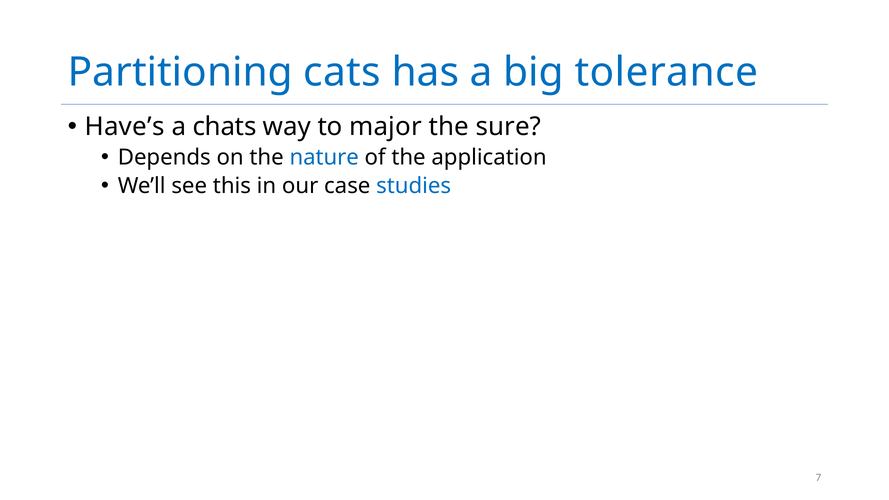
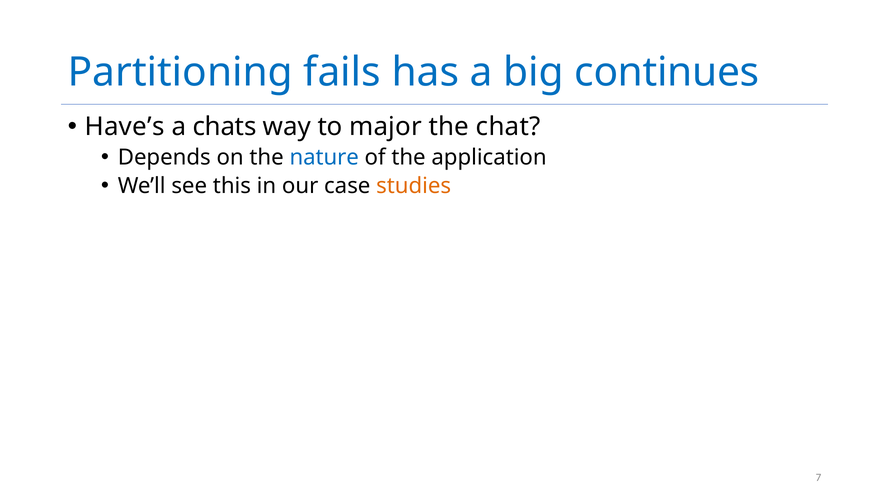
cats: cats -> fails (342, 72)
tolerance: tolerance -> continues (667, 72)
sure: sure -> chat (508, 127)
studies colour: blue -> orange (414, 186)
